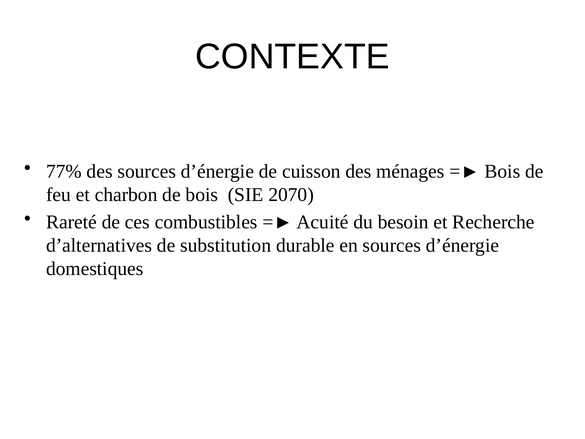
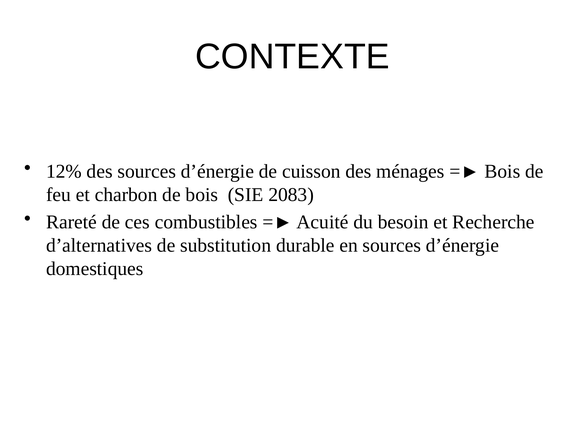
77%: 77% -> 12% (64, 171)
2070: 2070 -> 2083 (291, 195)
